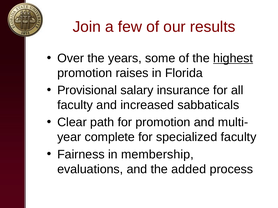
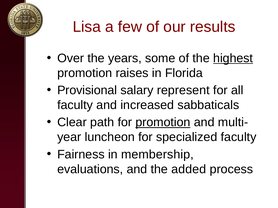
Join: Join -> Lisa (87, 27)
insurance: insurance -> represent (183, 90)
promotion underline: none -> present (163, 123)
complete: complete -> luncheon (110, 137)
